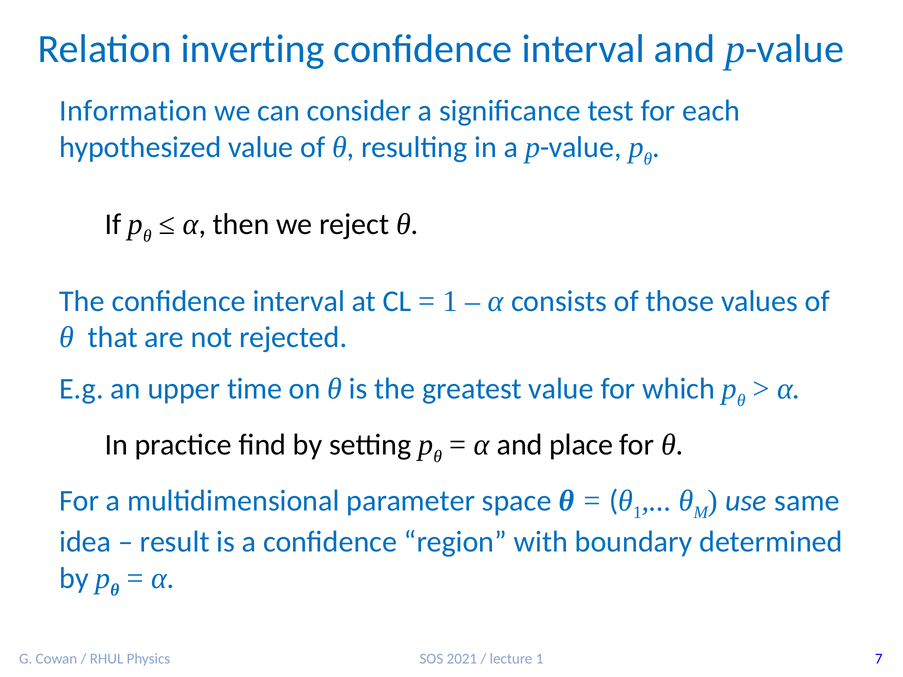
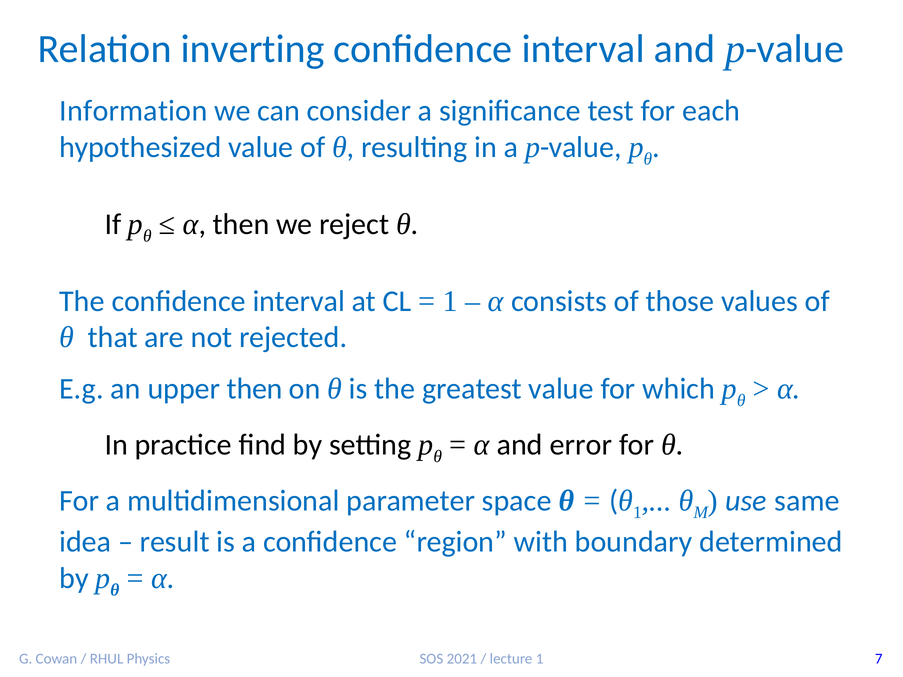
upper time: time -> then (255, 389)
place: place -> error (581, 445)
